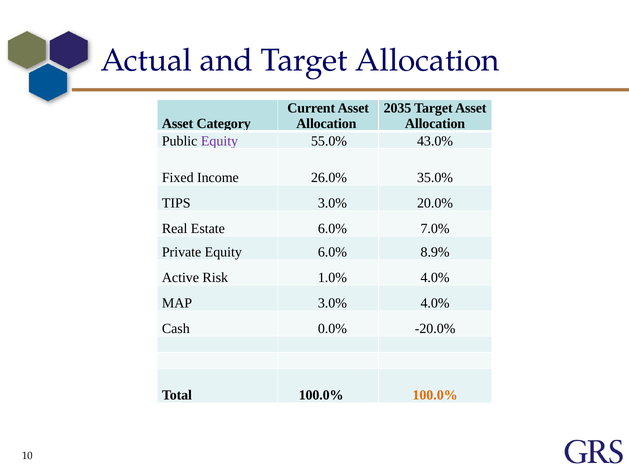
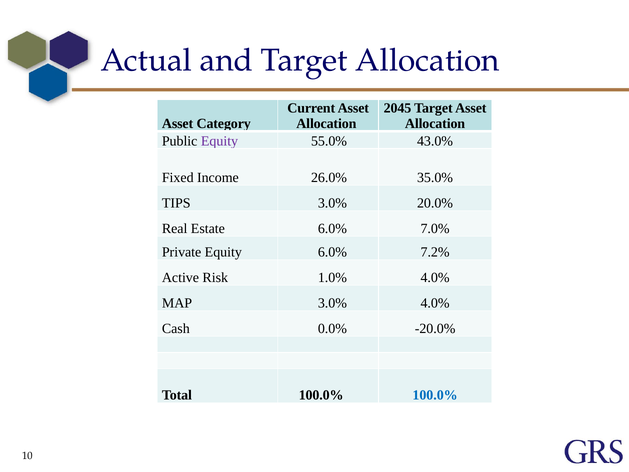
2035: 2035 -> 2045 (397, 108)
8.9%: 8.9% -> 7.2% (435, 252)
100.0% colour: orange -> blue (435, 395)
